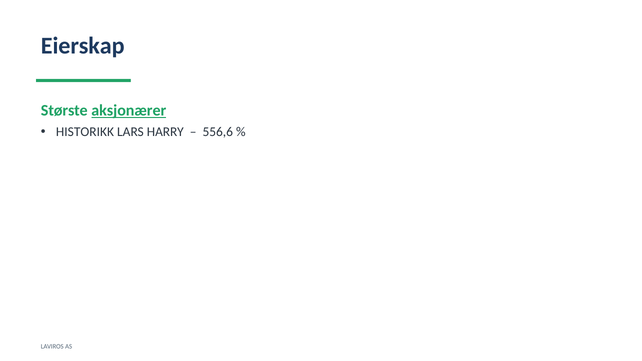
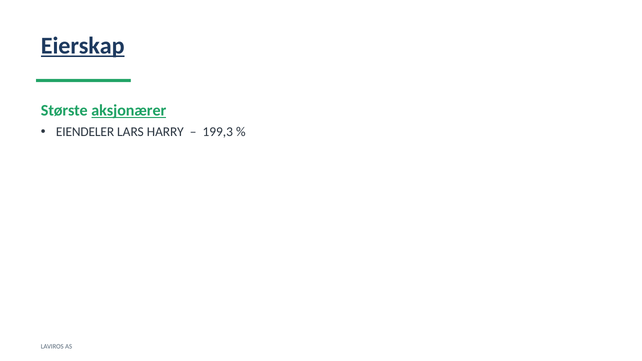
Eierskap underline: none -> present (83, 46)
HISTORIKK: HISTORIKK -> EIENDELER (85, 132)
556,6: 556,6 -> 199,3 (218, 132)
